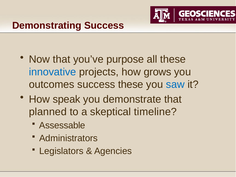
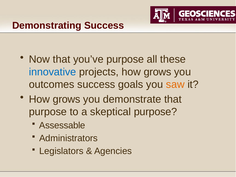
success these: these -> goals (131, 85)
saw colour: blue -> orange (175, 85)
speak: speak -> grows (67, 99)
planned: planned -> purpose (48, 112)
skeptical timeline: timeline -> purpose (155, 112)
